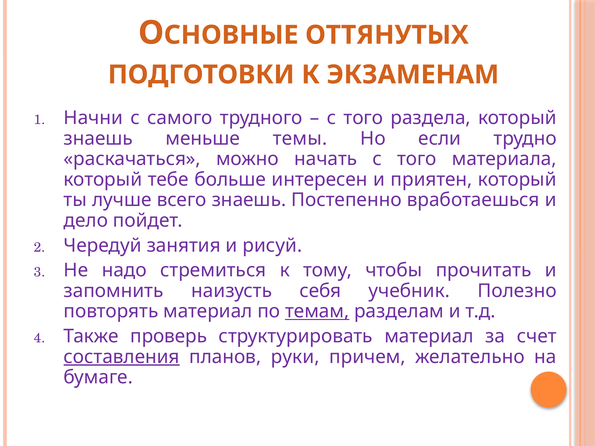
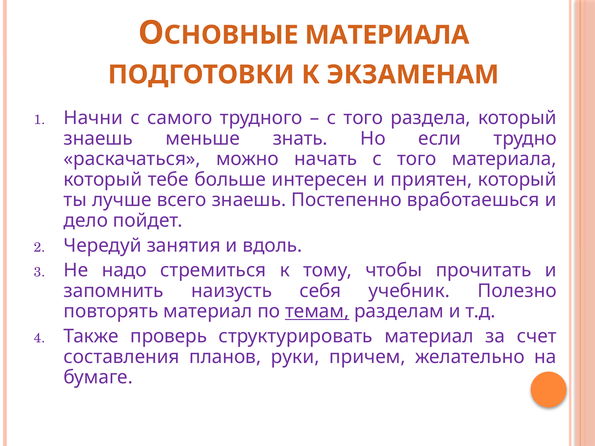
ОТТЯНУТЫХ: ОТТЯНУТЫХ -> МАТЕРИАЛА (387, 35)
темы: темы -> знать (300, 138)
рисуй: рисуй -> вдоль (272, 246)
составления underline: present -> none (122, 357)
